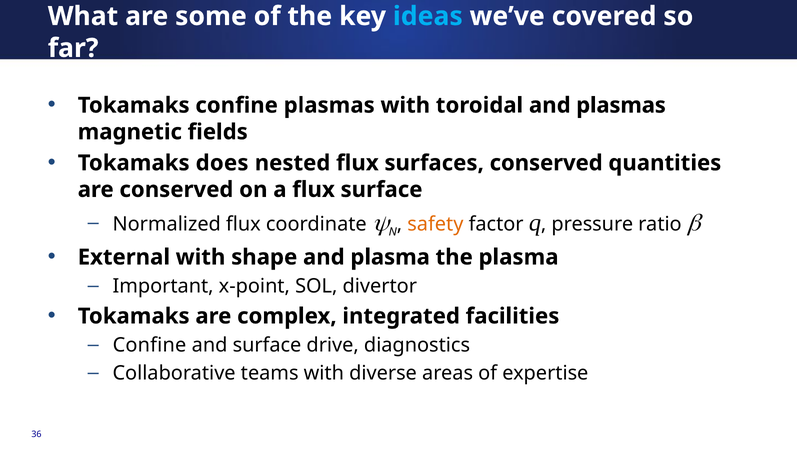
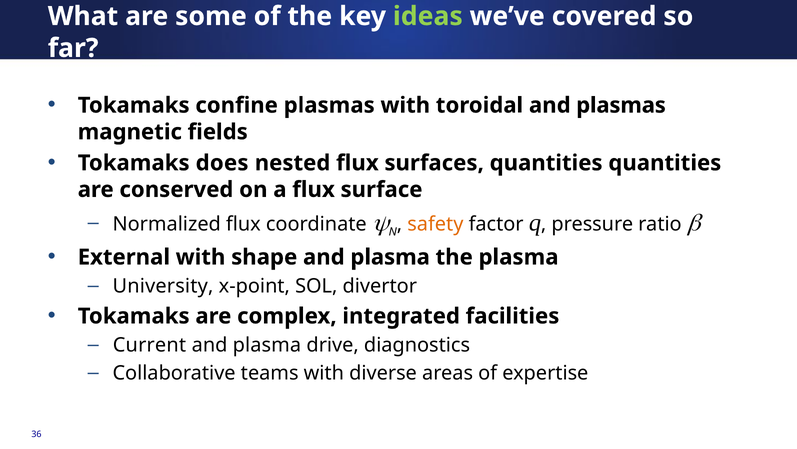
ideas colour: light blue -> light green (428, 16)
surfaces conserved: conserved -> quantities (546, 163)
Important: Important -> University (163, 286)
Confine: Confine -> Current (149, 345)
surface: surface -> plasma (267, 345)
